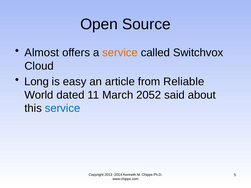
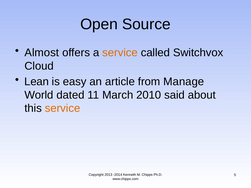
Long: Long -> Lean (37, 82)
Reliable: Reliable -> Manage (184, 82)
2052: 2052 -> 2010 (149, 95)
service colour: blue -> orange (63, 108)
